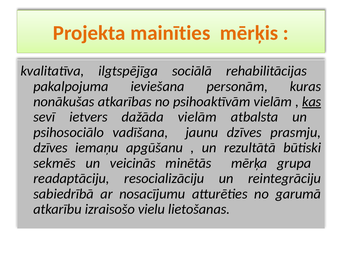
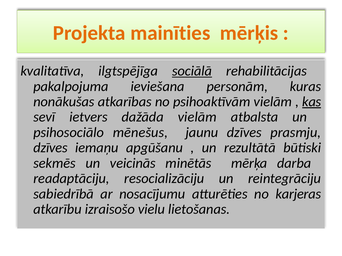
sociālā underline: none -> present (192, 71)
vadīšana: vadīšana -> mēnešus (140, 133)
grupa: grupa -> darba (294, 163)
garumā: garumā -> karjeras (298, 194)
